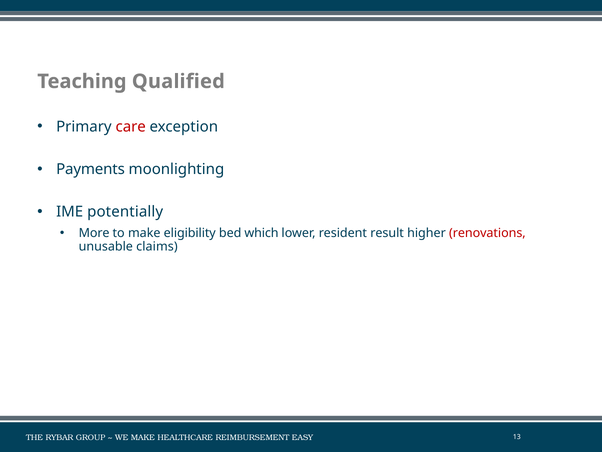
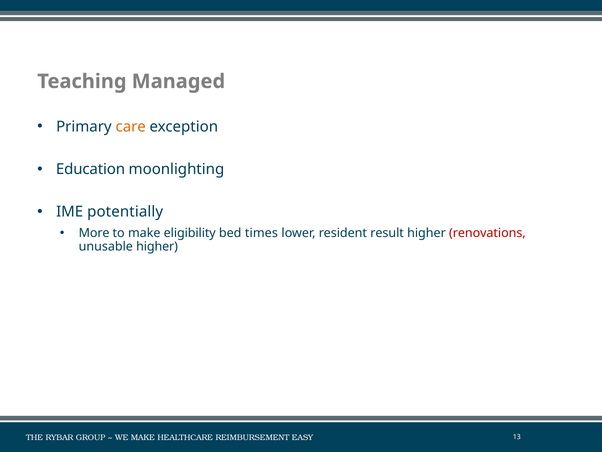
Qualified: Qualified -> Managed (178, 81)
care colour: red -> orange (131, 126)
Payments: Payments -> Education (90, 169)
which: which -> times (261, 233)
unusable claims: claims -> higher (157, 246)
